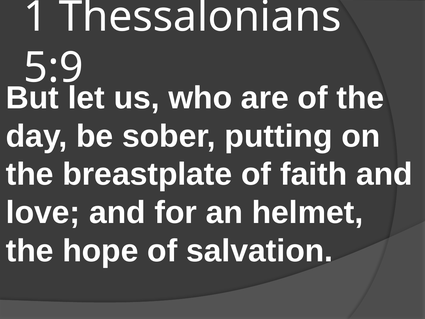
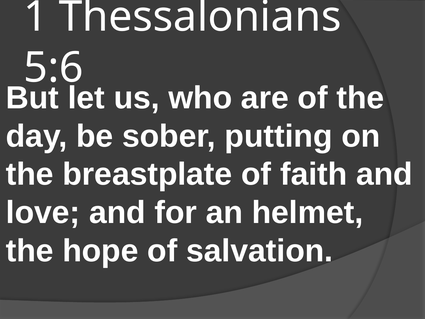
5:9: 5:9 -> 5:6 (53, 68)
